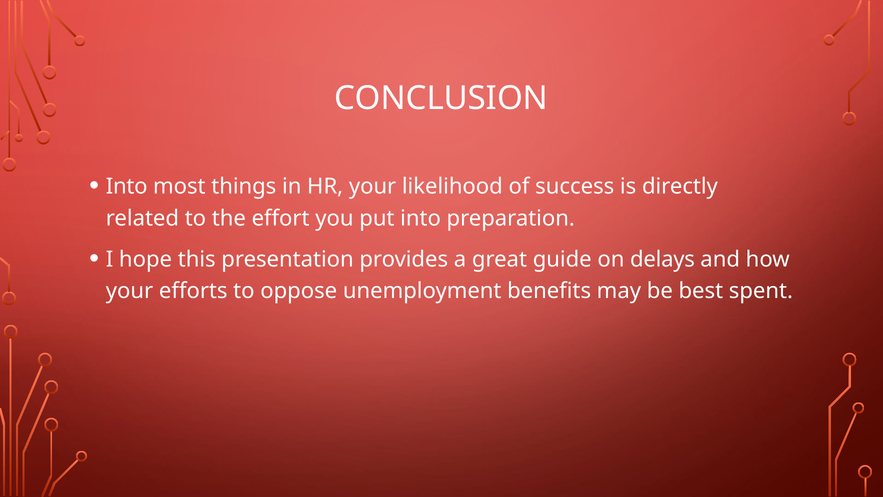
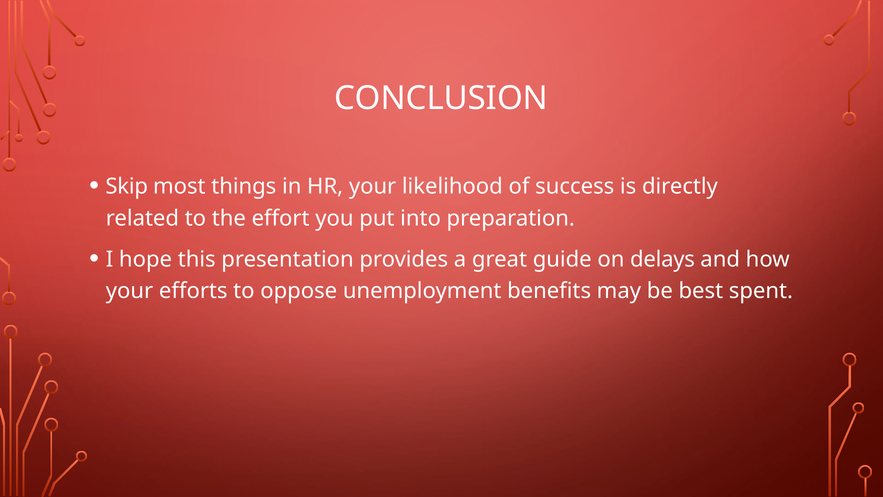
Into: Into -> Skip (127, 186)
